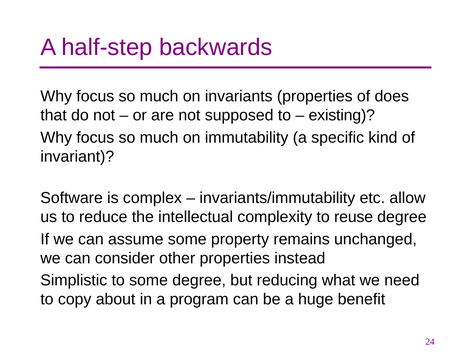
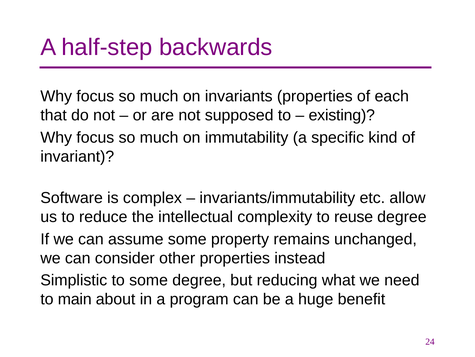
does: does -> each (392, 96)
copy: copy -> main (75, 299)
